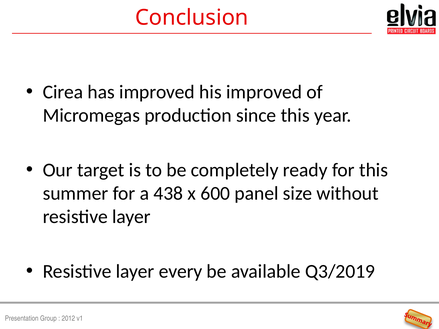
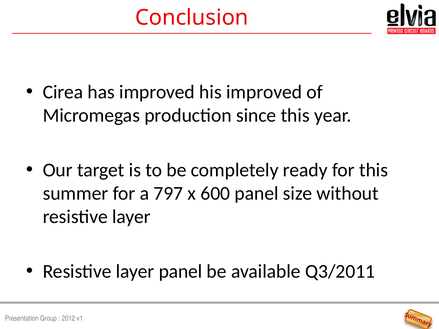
438: 438 -> 797 (168, 194)
layer every: every -> panel (181, 272)
Q3/2019: Q3/2019 -> Q3/2011 (340, 272)
